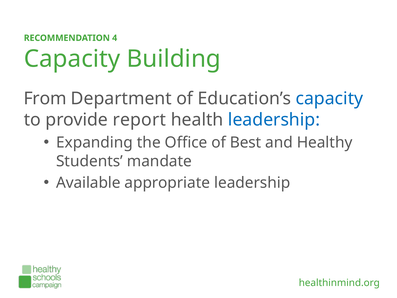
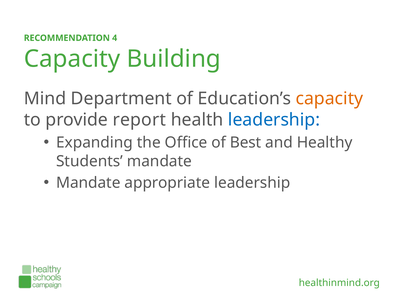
From: From -> Mind (45, 99)
capacity colour: blue -> orange (329, 99)
Available: Available -> Mandate (88, 183)
